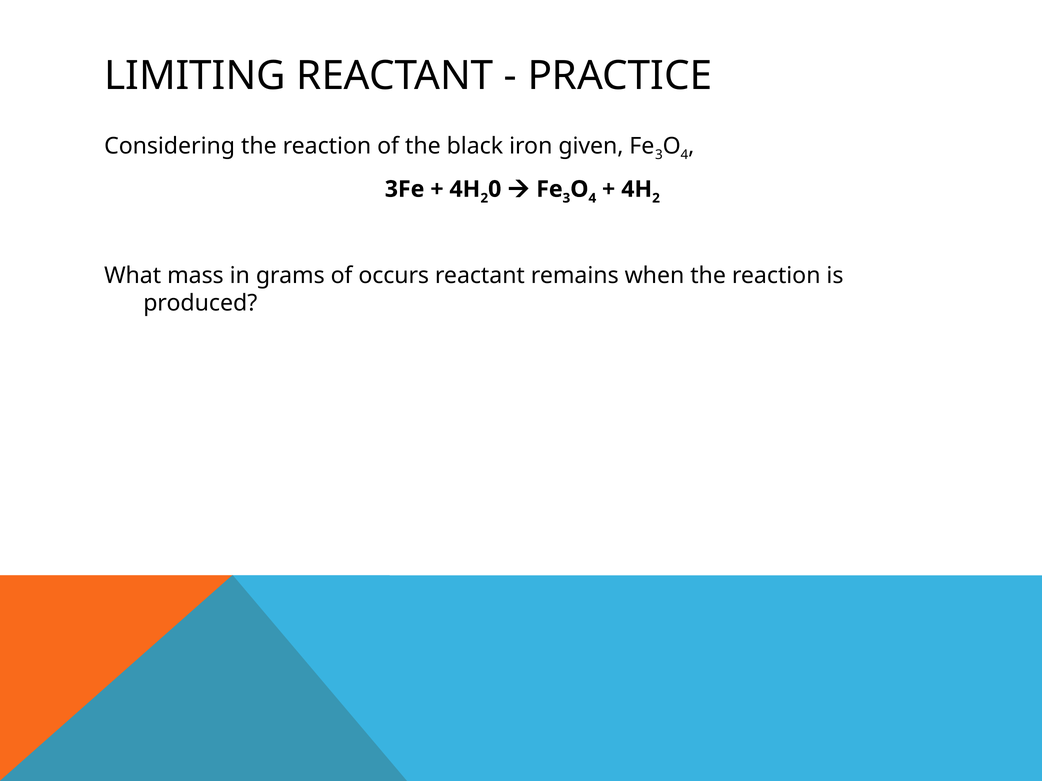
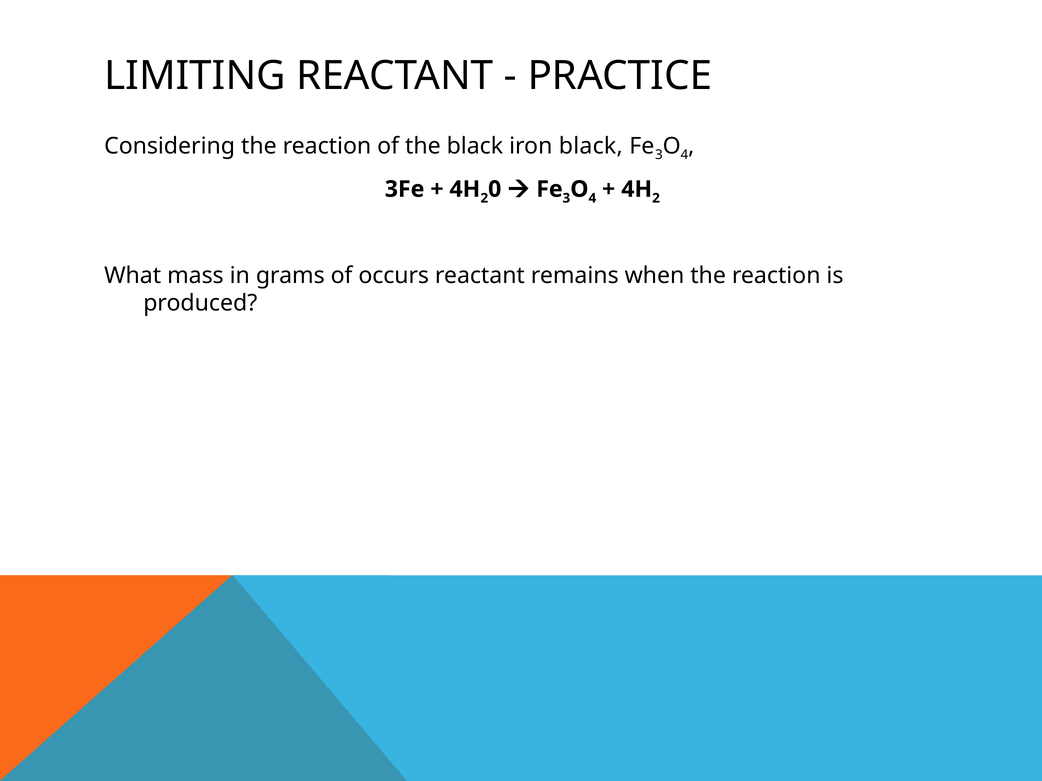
iron given: given -> black (591, 146)
